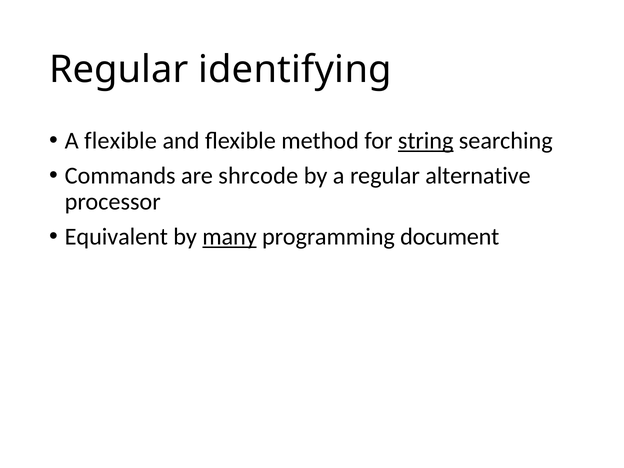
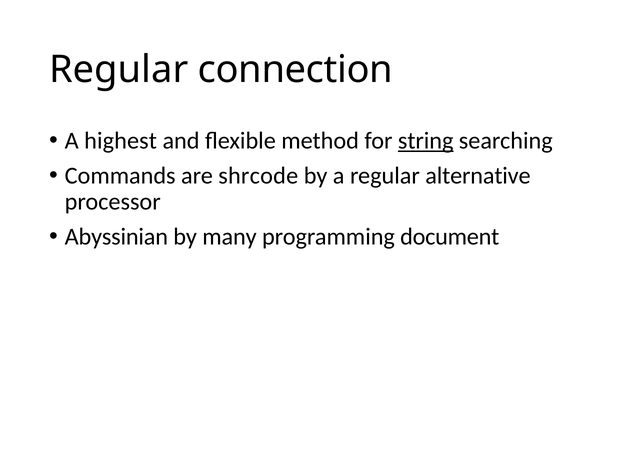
identifying: identifying -> connection (295, 70)
A flexible: flexible -> highest (121, 141)
Equivalent: Equivalent -> Abyssinian (116, 237)
many underline: present -> none (230, 237)
